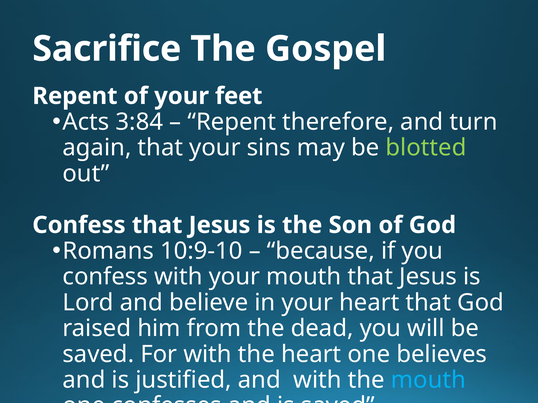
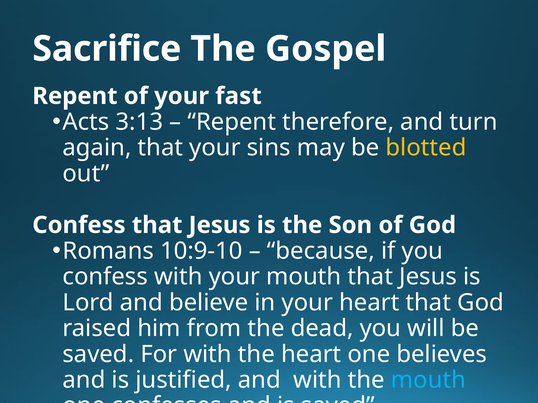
feet: feet -> fast (238, 96)
3:84: 3:84 -> 3:13 (139, 122)
blotted colour: light green -> yellow (426, 148)
